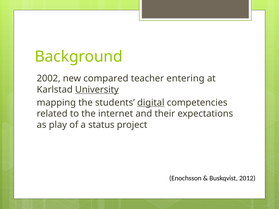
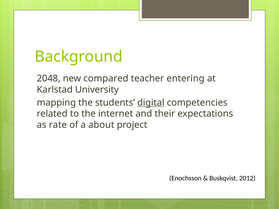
2002: 2002 -> 2048 (49, 79)
University underline: present -> none (97, 90)
play: play -> rate (58, 125)
status: status -> about (101, 125)
